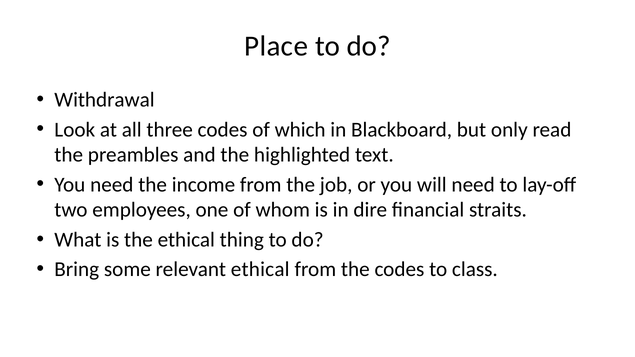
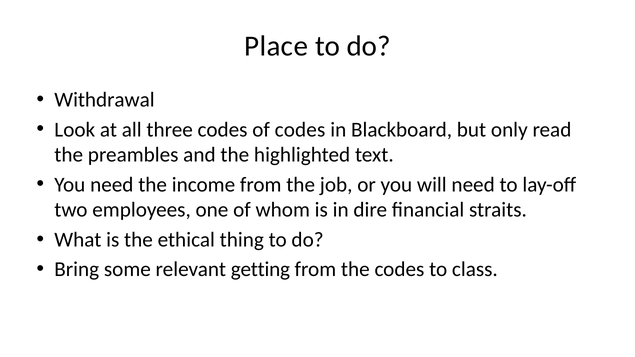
of which: which -> codes (300, 130)
relevant ethical: ethical -> getting (260, 269)
